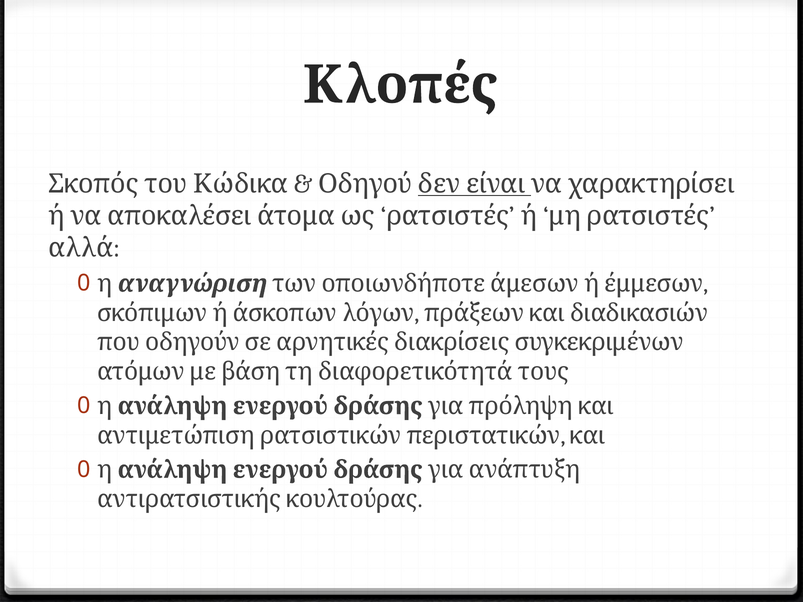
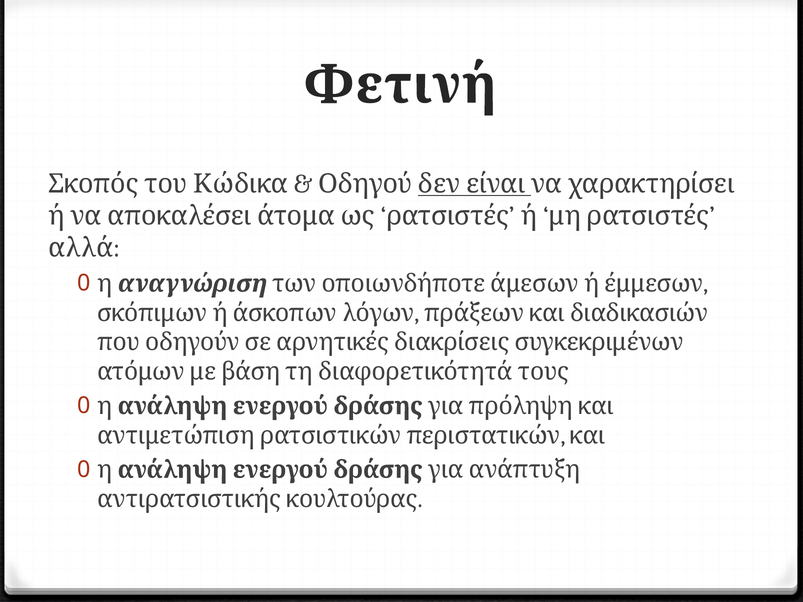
Κλοπές: Κλοπές -> Φετινή (400, 85)
